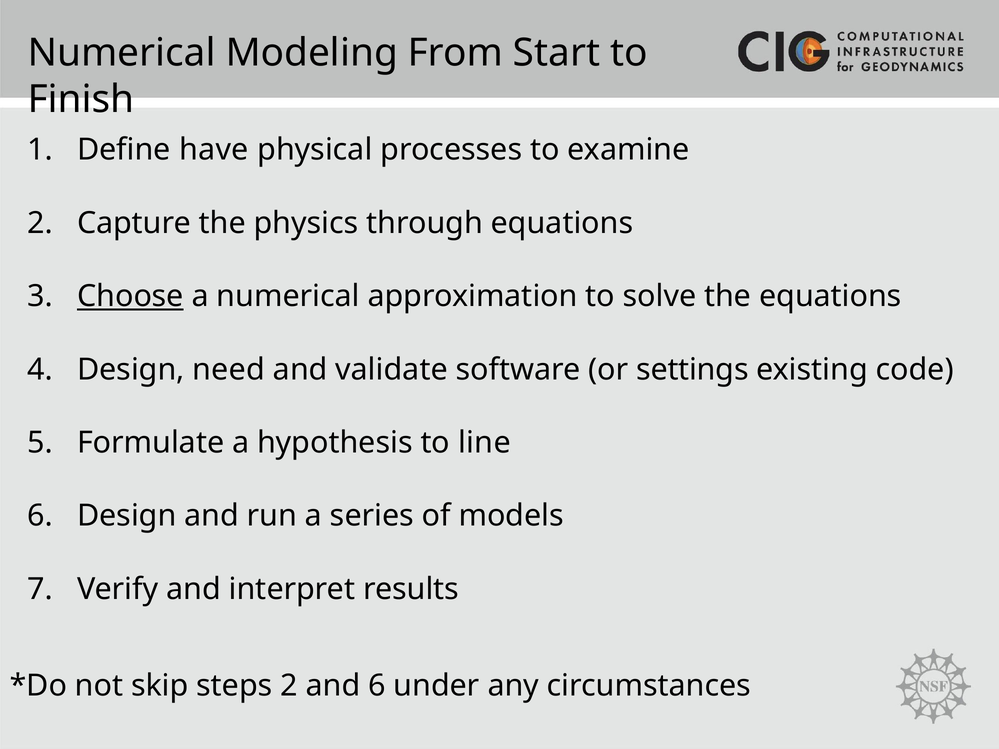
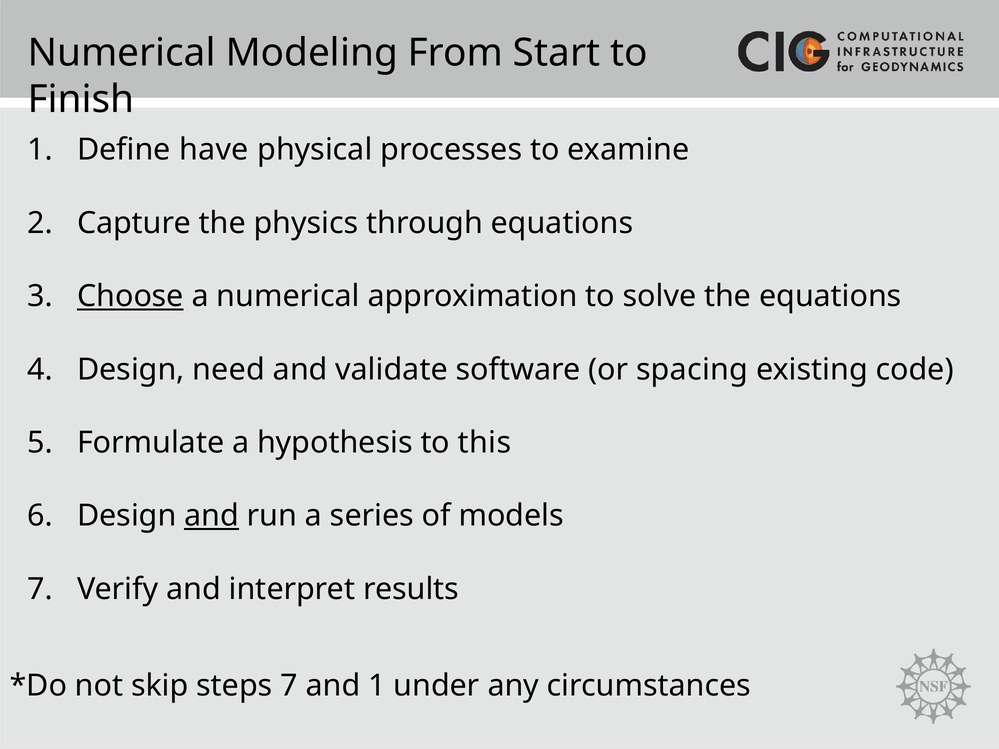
settings: settings -> spacing (692, 370)
line: line -> this (484, 443)
and underline: none -> present (212, 516)
steps 2: 2 -> 7 (289, 686)
and 6: 6 -> 1 (377, 686)
